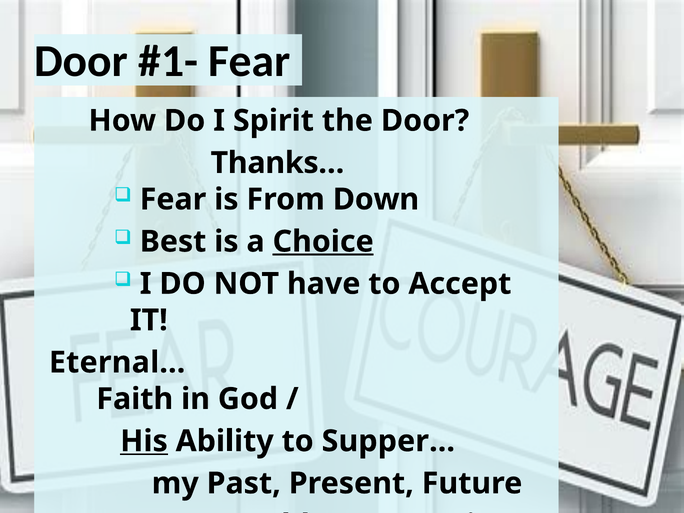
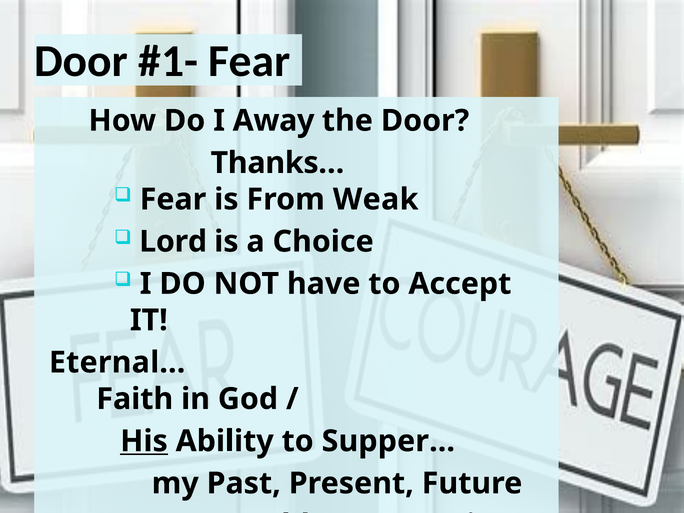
Spirit: Spirit -> Away (274, 121)
Down: Down -> Weak (376, 199)
Best: Best -> Lord (173, 242)
Choice underline: present -> none (323, 242)
